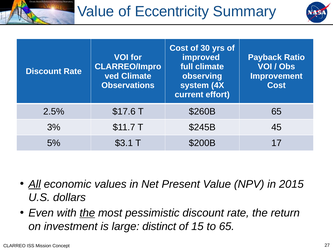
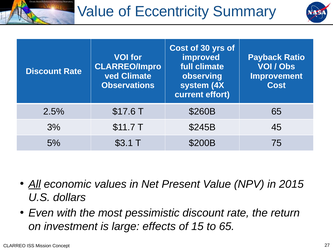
17: 17 -> 75 (276, 143)
the underline: present -> none (87, 213)
distinct: distinct -> effects (159, 226)
